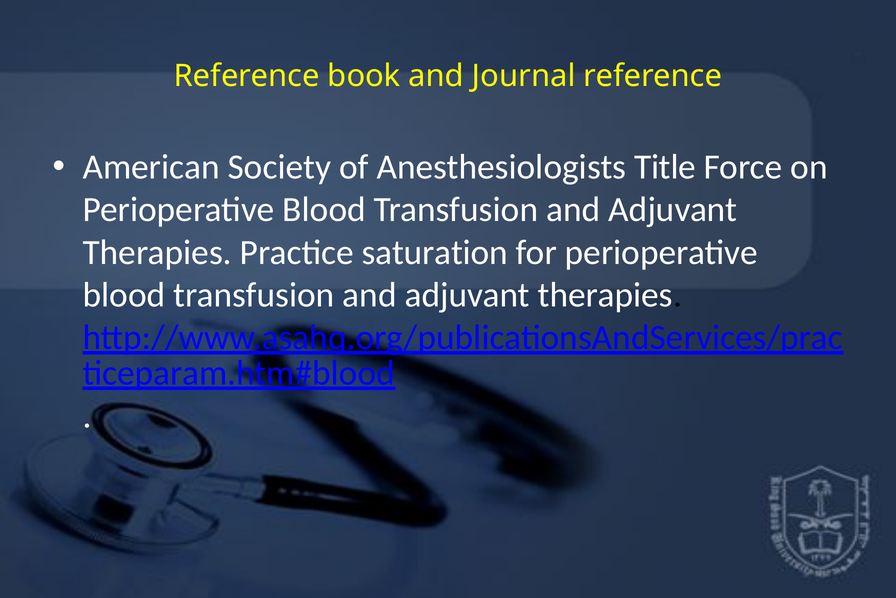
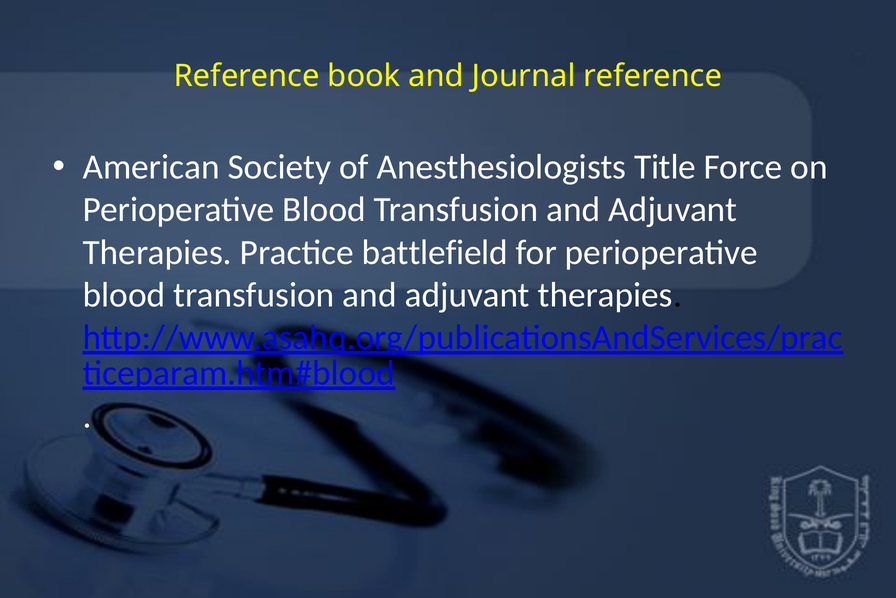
saturation: saturation -> battlefield (435, 252)
